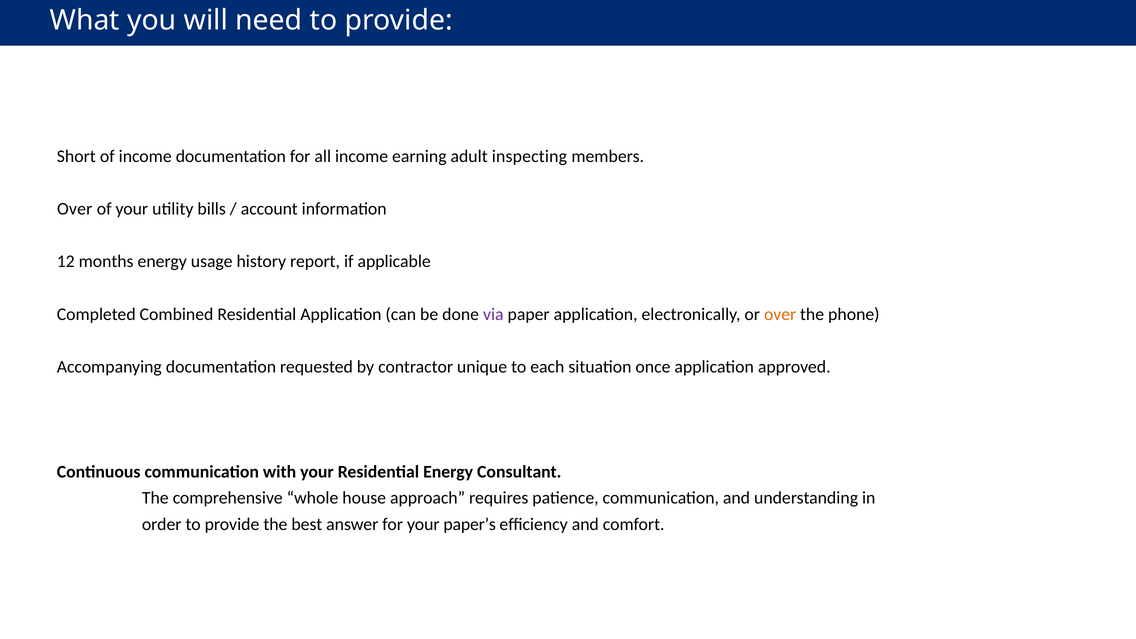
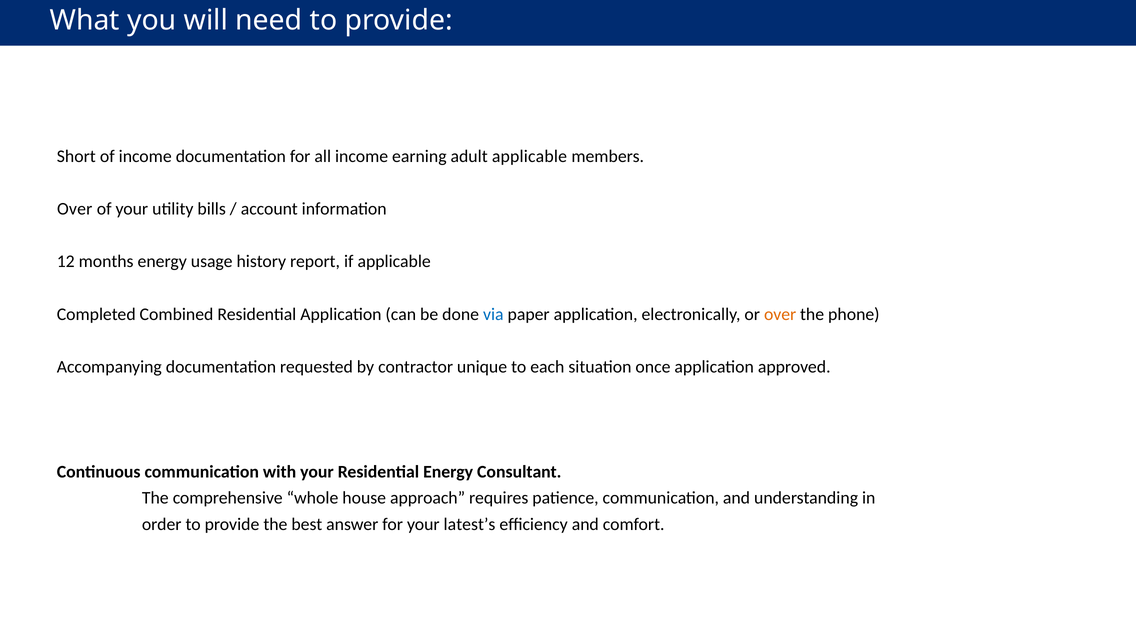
adult inspecting: inspecting -> applicable (529, 156)
via colour: purple -> blue (493, 314)
paper’s: paper’s -> latest’s (470, 524)
